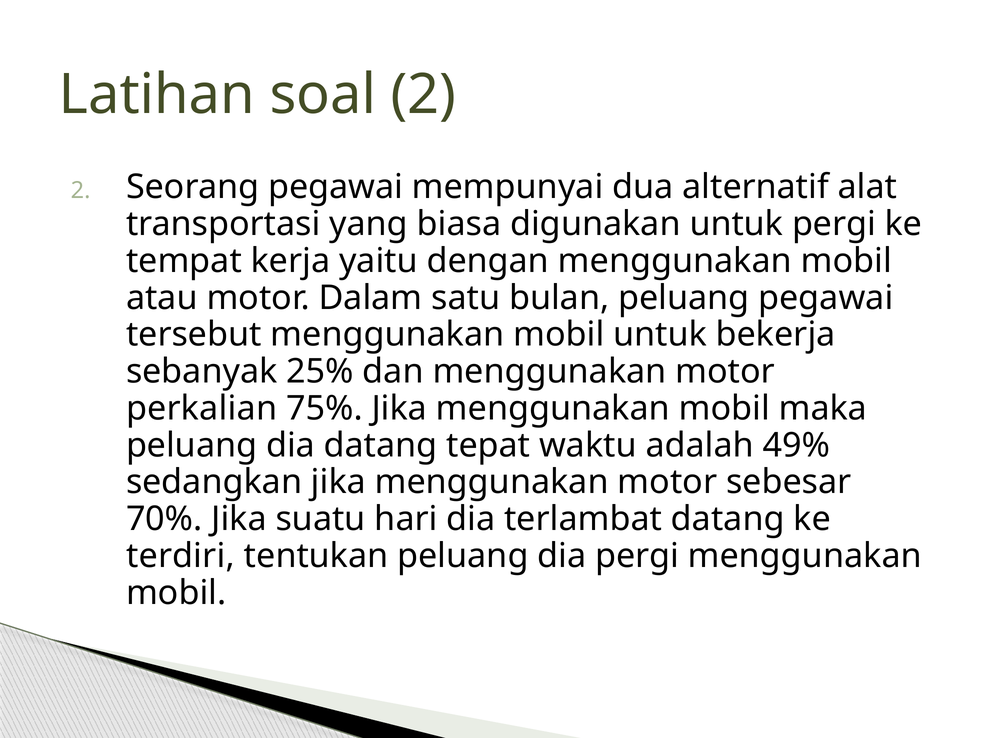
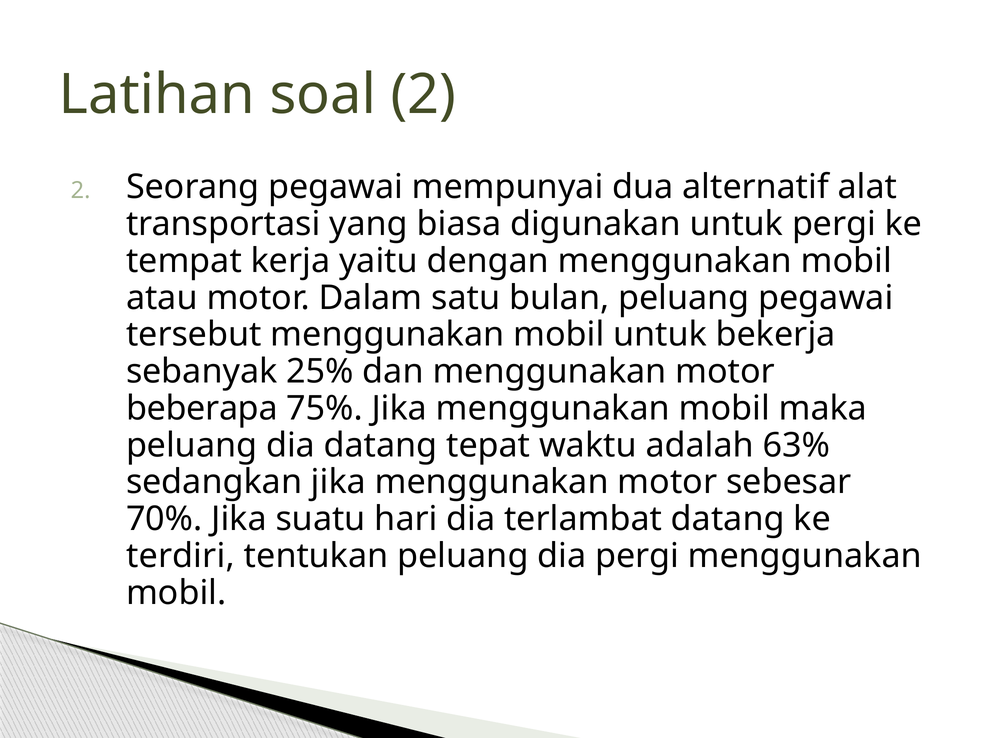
perkalian: perkalian -> beberapa (202, 408)
49%: 49% -> 63% (796, 445)
